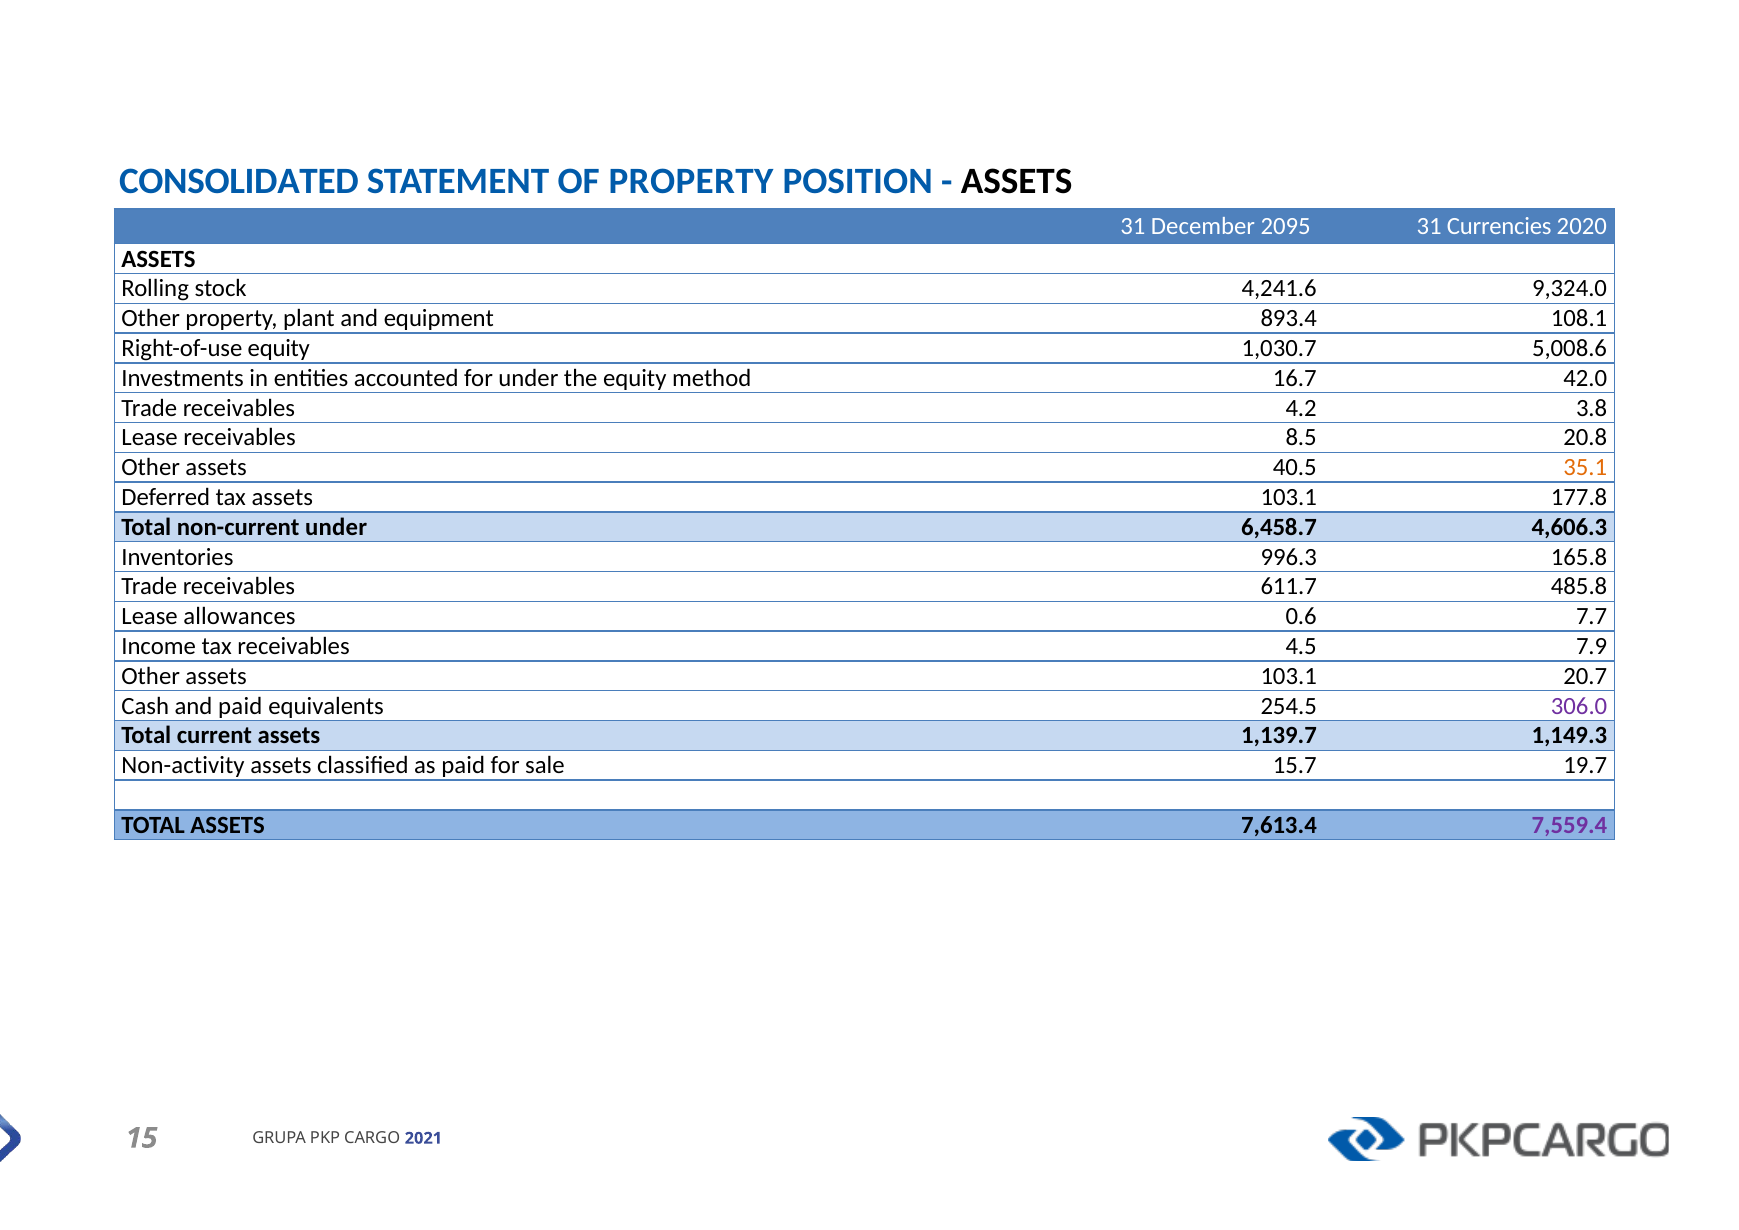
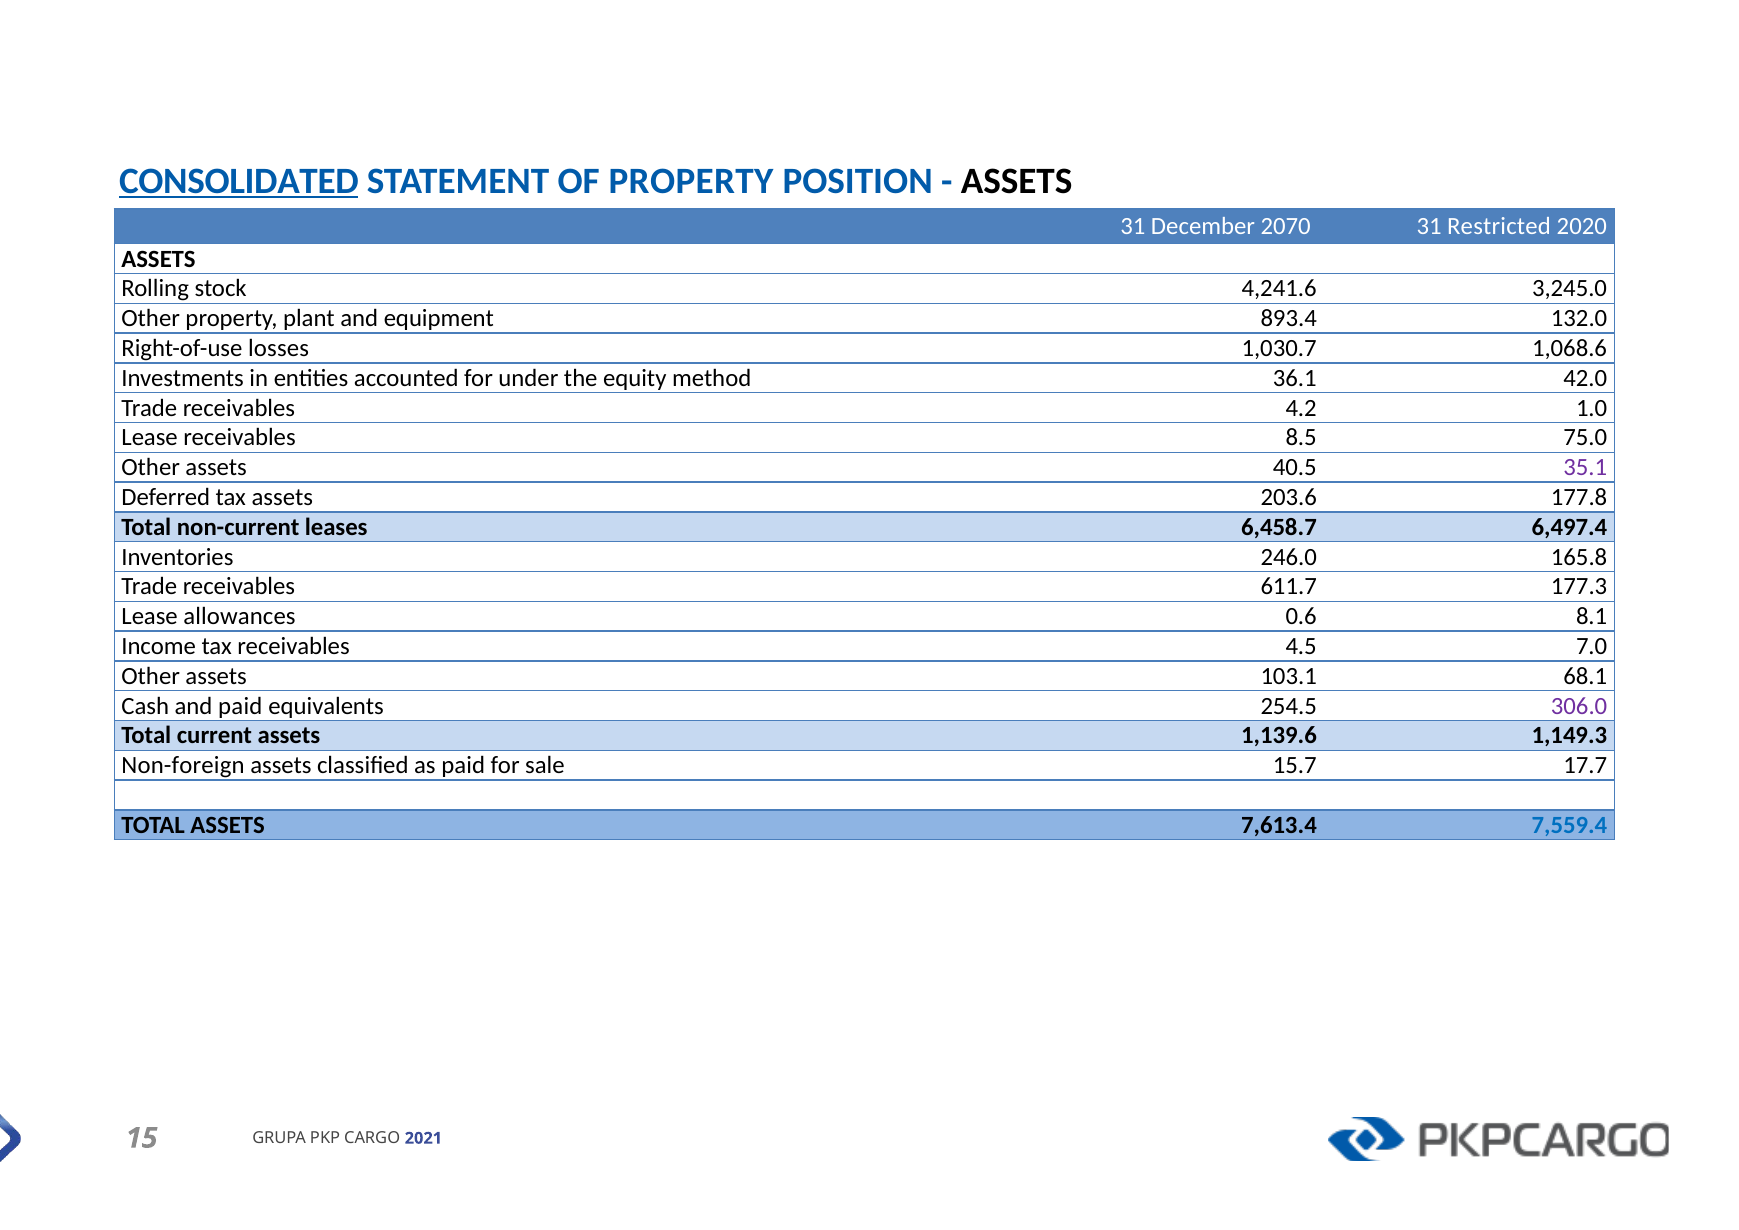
CONSOLIDATED underline: none -> present (239, 181)
2095: 2095 -> 2070 (1286, 227)
Currencies: Currencies -> Restricted (1499, 227)
9,324.0: 9,324.0 -> 3,245.0 (1570, 289)
108.1: 108.1 -> 132.0 (1579, 319)
Right-of-use equity: equity -> losses (279, 348)
5,008.6: 5,008.6 -> 1,068.6 (1570, 348)
16.7: 16.7 -> 36.1 (1295, 378)
3.8: 3.8 -> 1.0 (1592, 408)
20.8: 20.8 -> 75.0 (1585, 438)
35.1 colour: orange -> purple (1585, 468)
tax assets 103.1: 103.1 -> 203.6 (1289, 497)
non-current under: under -> leases (336, 527)
4,606.3: 4,606.3 -> 6,497.4 (1569, 527)
996.3: 996.3 -> 246.0 (1289, 557)
485.8: 485.8 -> 177.3 (1579, 587)
7.7: 7.7 -> 8.1 (1592, 616)
7.9: 7.9 -> 7.0 (1592, 646)
20.7: 20.7 -> 68.1 (1585, 676)
1,139.7: 1,139.7 -> 1,139.6 (1279, 736)
Non-activity: Non-activity -> Non-foreign (183, 765)
19.7: 19.7 -> 17.7 (1585, 765)
7,559.4 colour: purple -> blue (1569, 825)
